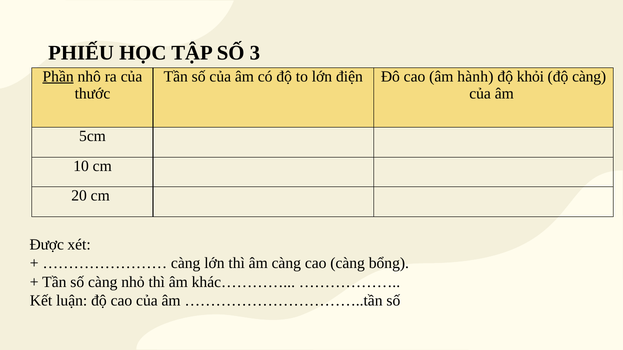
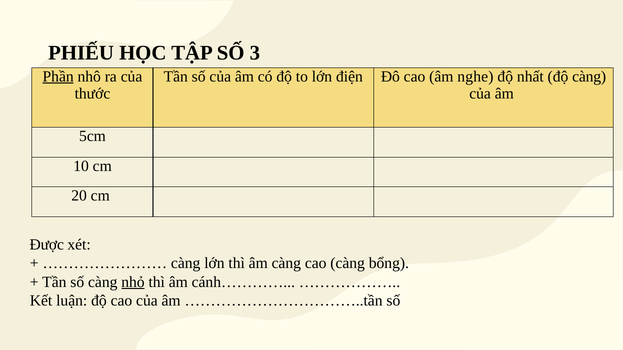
hành: hành -> nghe (475, 77)
khỏi: khỏi -> nhất (530, 77)
nhỏ underline: none -> present (133, 282)
khác…………: khác………… -> cánh………… (243, 282)
